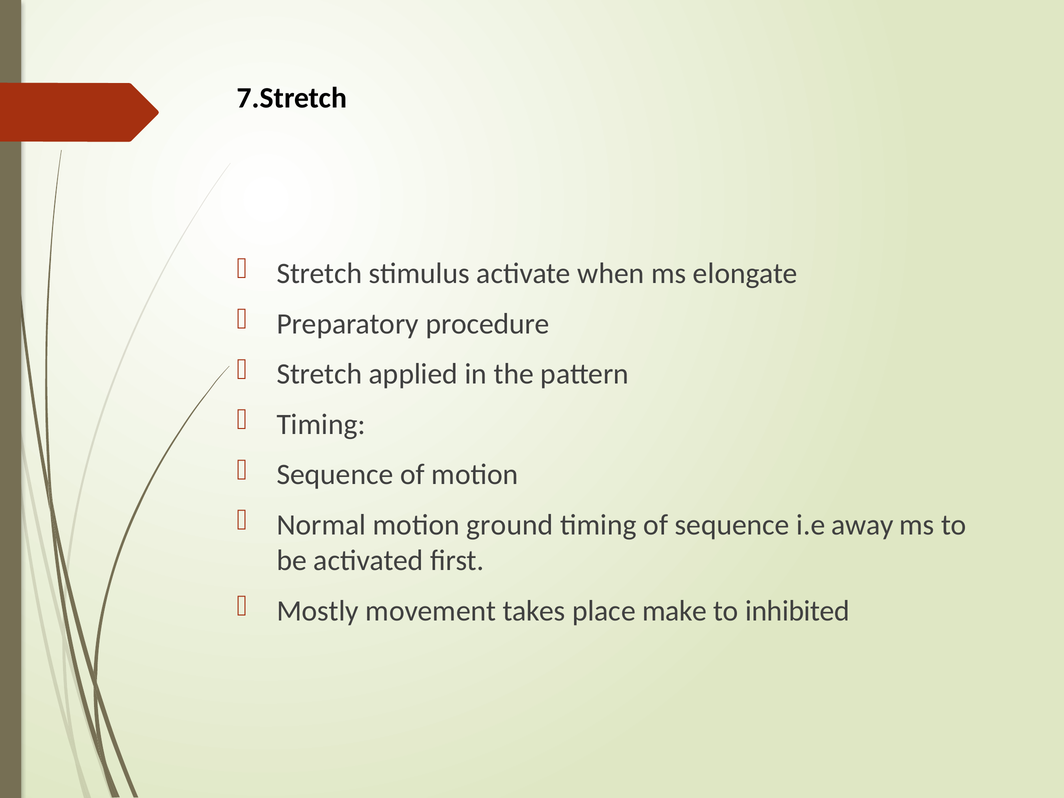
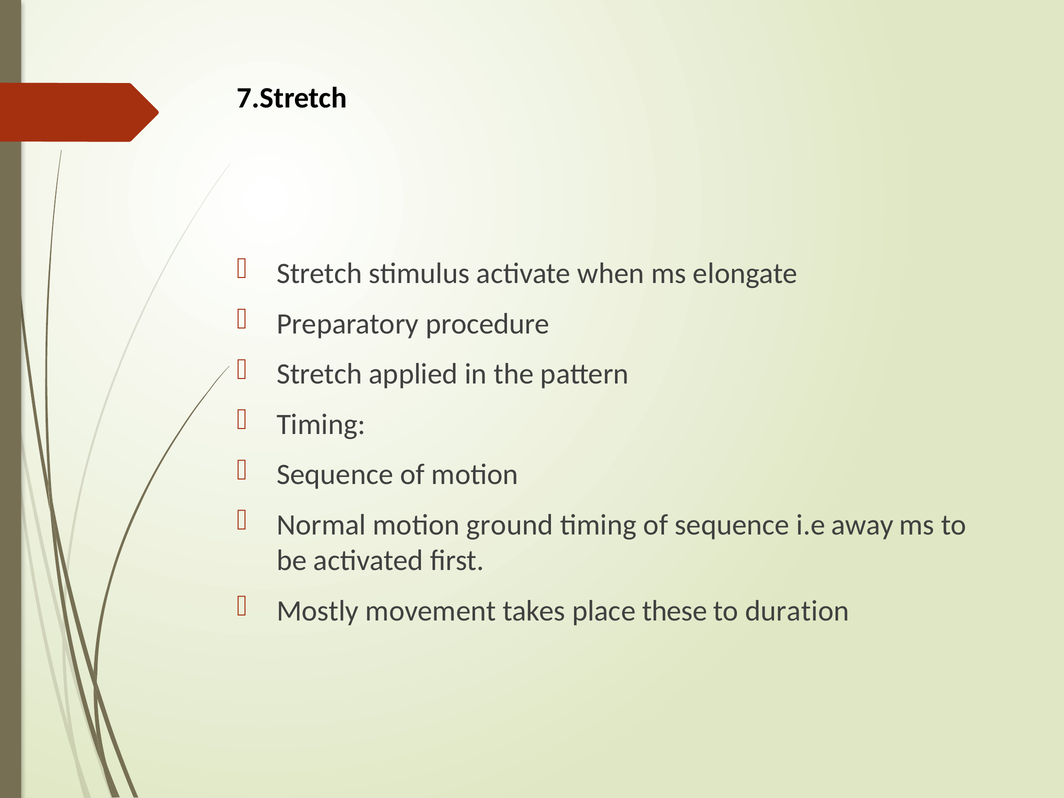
make: make -> these (675, 611)
inhibited: inhibited -> duration (797, 611)
